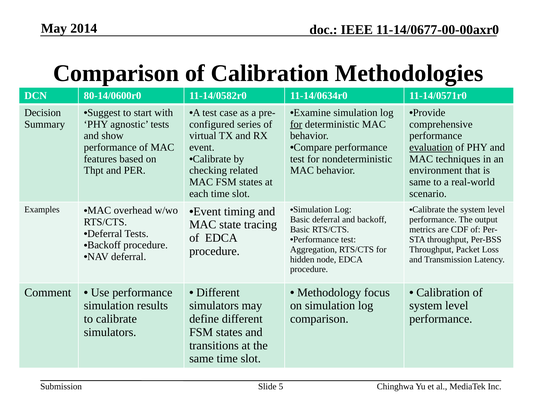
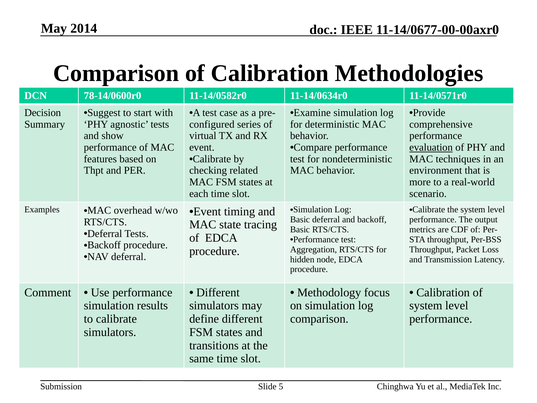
80-14/0600r0: 80-14/0600r0 -> 78-14/0600r0 (113, 96)
for underline: present -> none (296, 124)
same: same -> more (420, 182)
